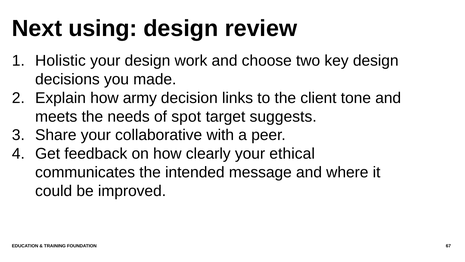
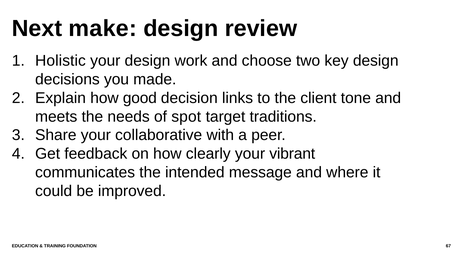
using: using -> make (103, 28)
army: army -> good (140, 98)
suggests: suggests -> traditions (283, 116)
ethical: ethical -> vibrant (292, 154)
